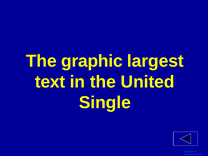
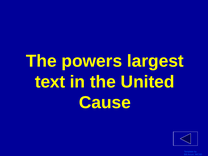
graphic: graphic -> powers (92, 61)
Single: Single -> Cause (105, 103)
